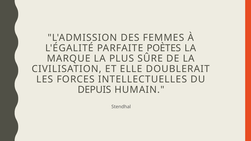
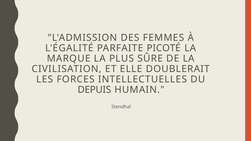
POÈTES: POÈTES -> PICOTÉ (164, 48)
